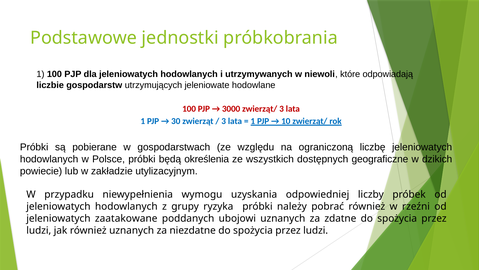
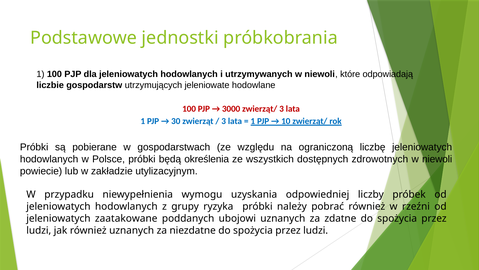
geograficzne: geograficzne -> zdrowotnych (380, 159)
dzikich: dzikich -> niewoli (437, 159)
